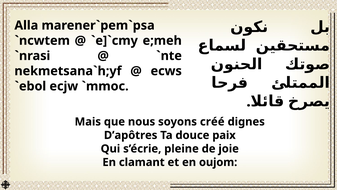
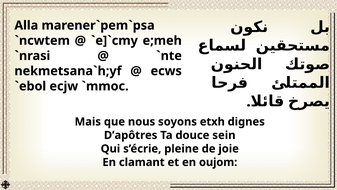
créé: créé -> etxh (212, 121)
paix: paix -> sein (224, 135)
